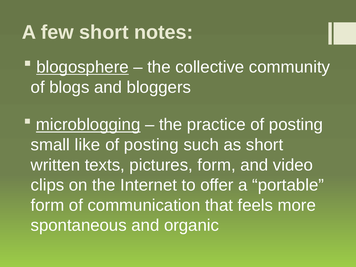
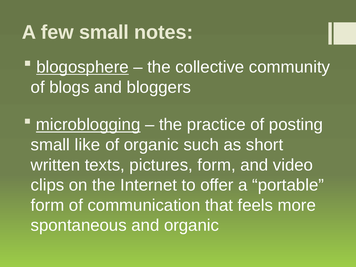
few short: short -> small (104, 32)
posting: posting -> organic (151, 145)
